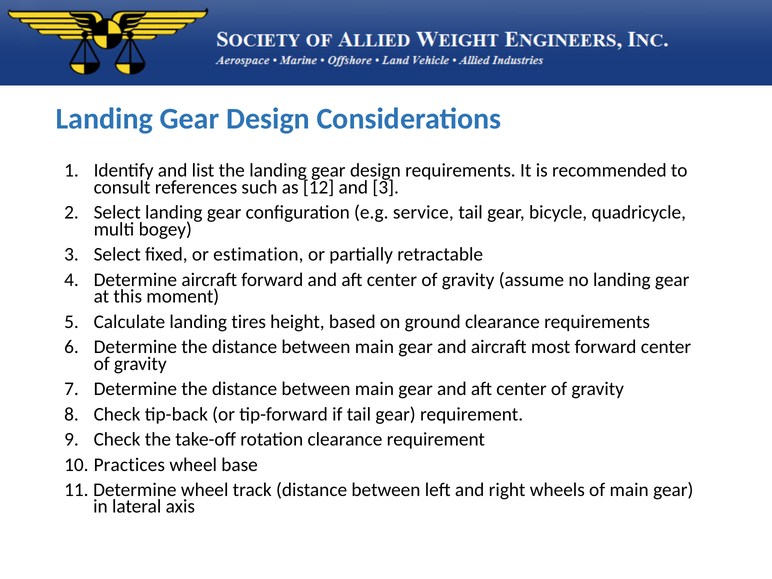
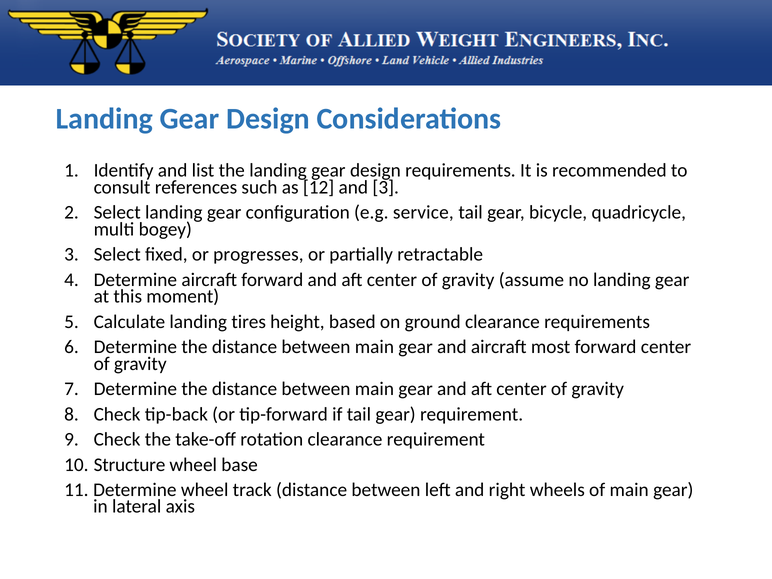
estimation: estimation -> progresses (258, 255)
Practices: Practices -> Structure (129, 465)
